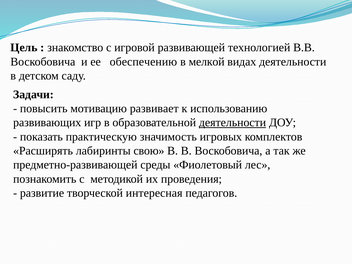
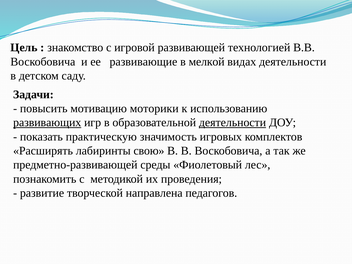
обеспечению: обеспечению -> развивающие (143, 62)
развивает: развивает -> моторики (154, 109)
развивающих underline: none -> present (47, 123)
интересная: интересная -> направлена (154, 193)
